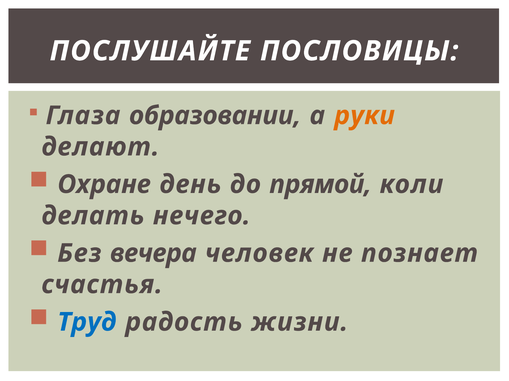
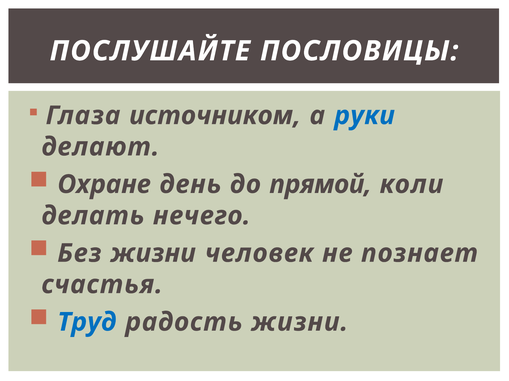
образовании: образовании -> источником (215, 116)
руки colour: orange -> blue (364, 116)
Без вечера: вечера -> жизни (153, 254)
